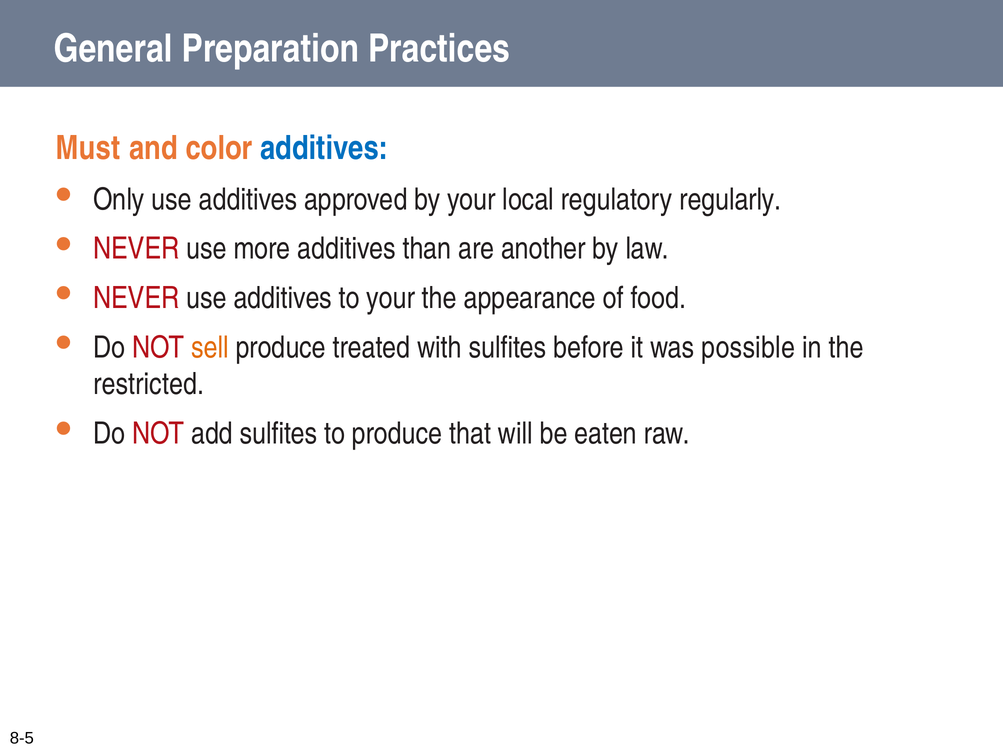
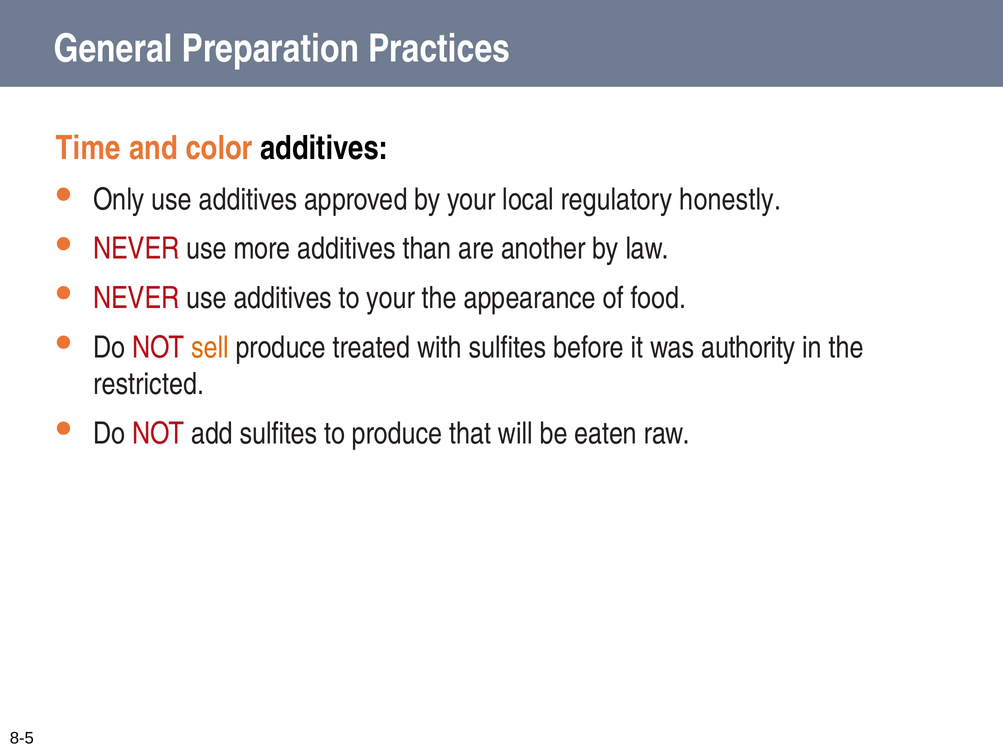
Must: Must -> Time (88, 148)
additives colour: blue -> black (324, 148)
regularly: regularly -> honestly (730, 200)
possible: possible -> authority (748, 348)
